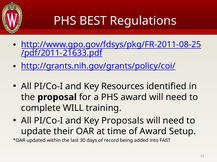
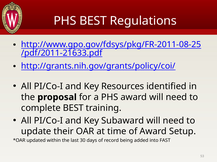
complete WILL: WILL -> BEST (73, 108)
Proposals: Proposals -> Subaward (123, 121)
